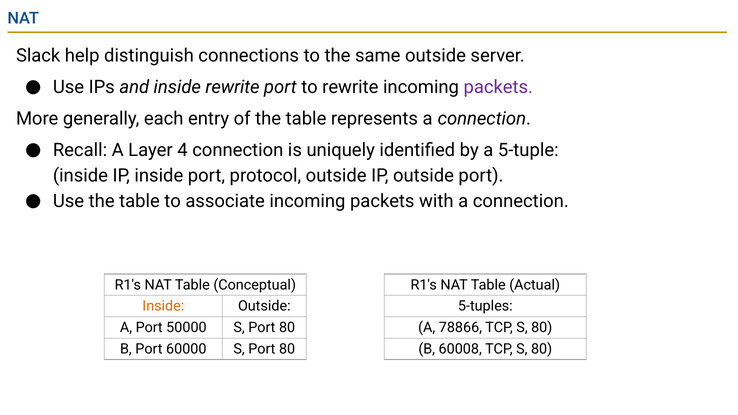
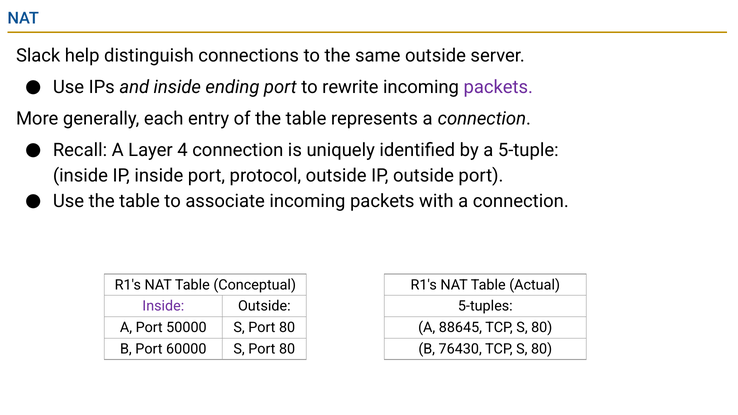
inside rewrite: rewrite -> ending (232, 87)
Inside colour: orange -> purple (163, 306)
78866: 78866 -> 88645 (460, 328)
60008: 60008 -> 76430 (460, 349)
